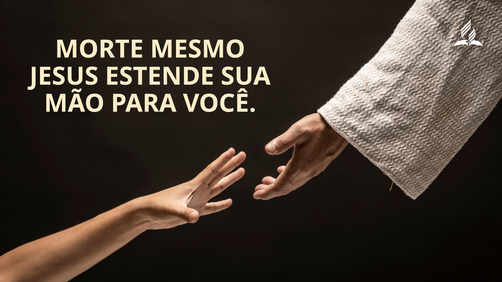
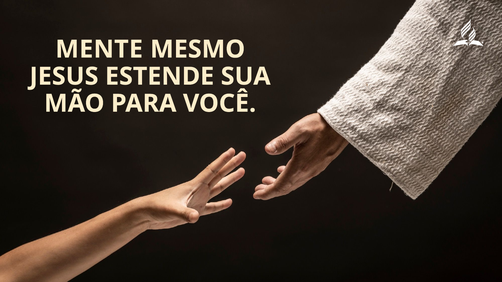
MORTE: MORTE -> MENTE (99, 49)
